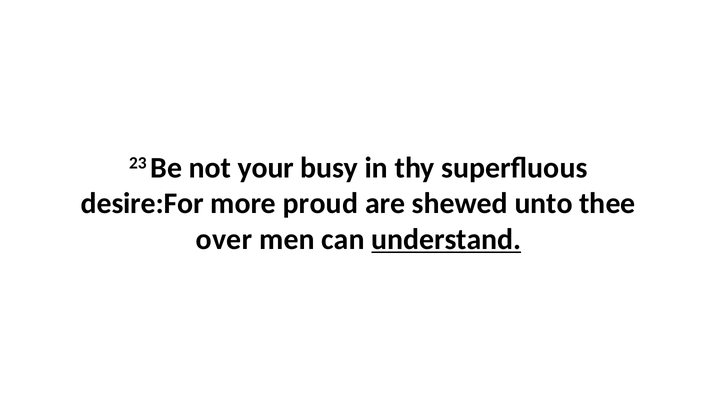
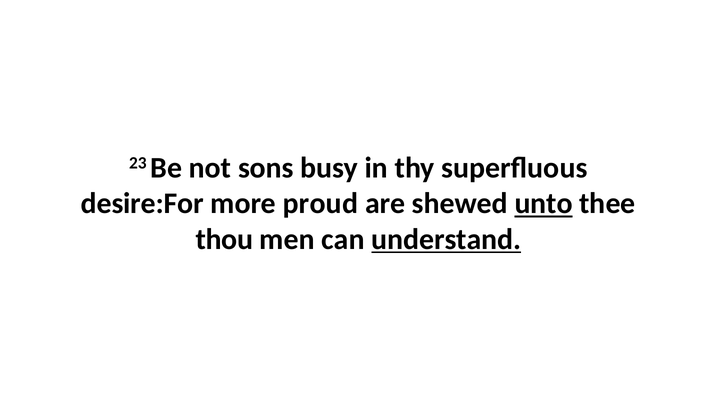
your: your -> sons (266, 168)
unto underline: none -> present (544, 204)
over: over -> thou (224, 240)
